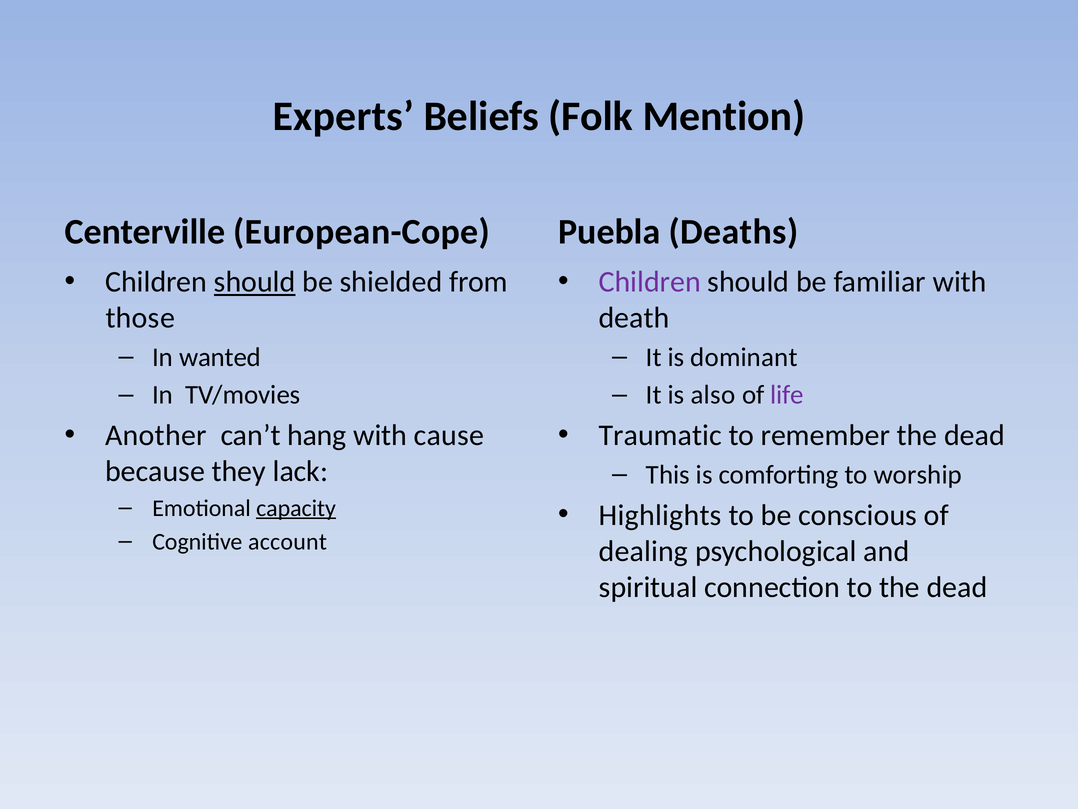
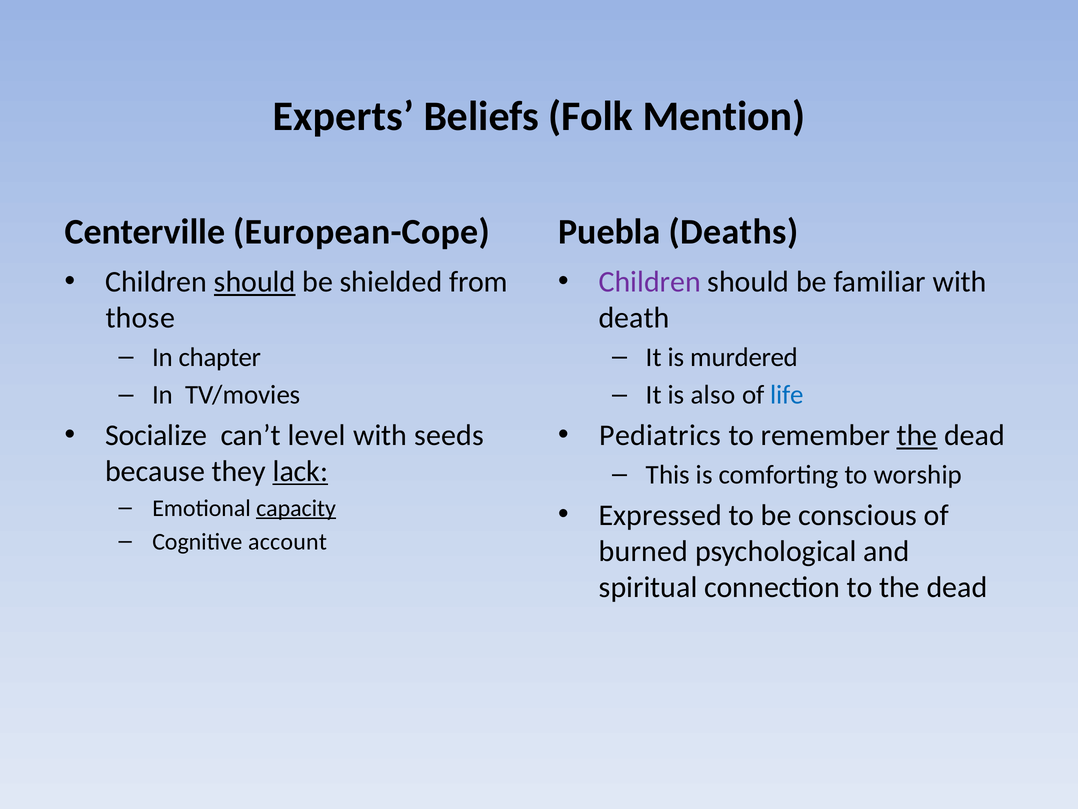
wanted: wanted -> chapter (220, 357)
dominant: dominant -> murdered (744, 357)
life colour: purple -> blue (787, 395)
Another: Another -> Socialize (156, 435)
hang: hang -> level (317, 435)
cause: cause -> seeds (449, 435)
Traumatic: Traumatic -> Pediatrics (660, 435)
the underline: none -> present (917, 435)
lack underline: none -> present (300, 471)
Highlights: Highlights -> Expressed (660, 515)
dealing: dealing -> burned (643, 551)
